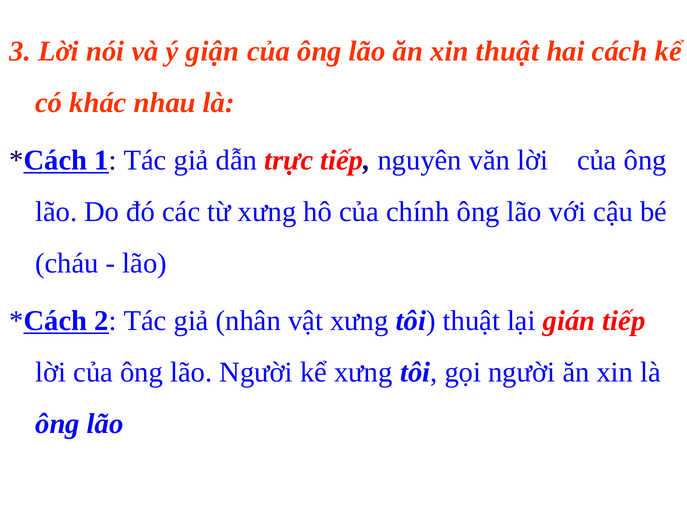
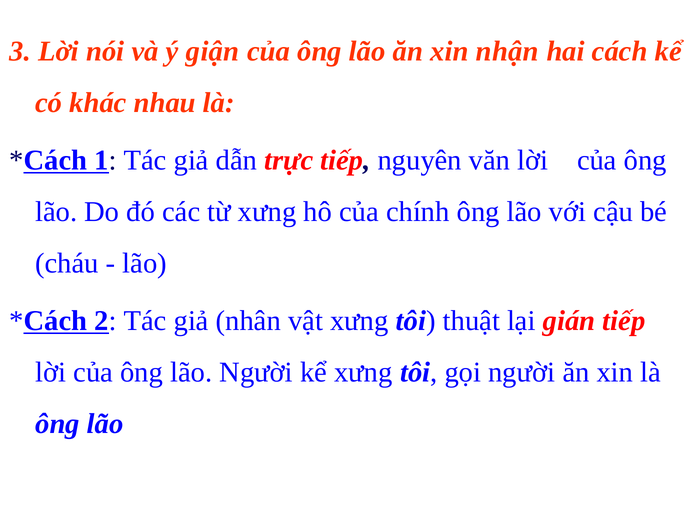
xin thuật: thuật -> nhận (507, 51)
